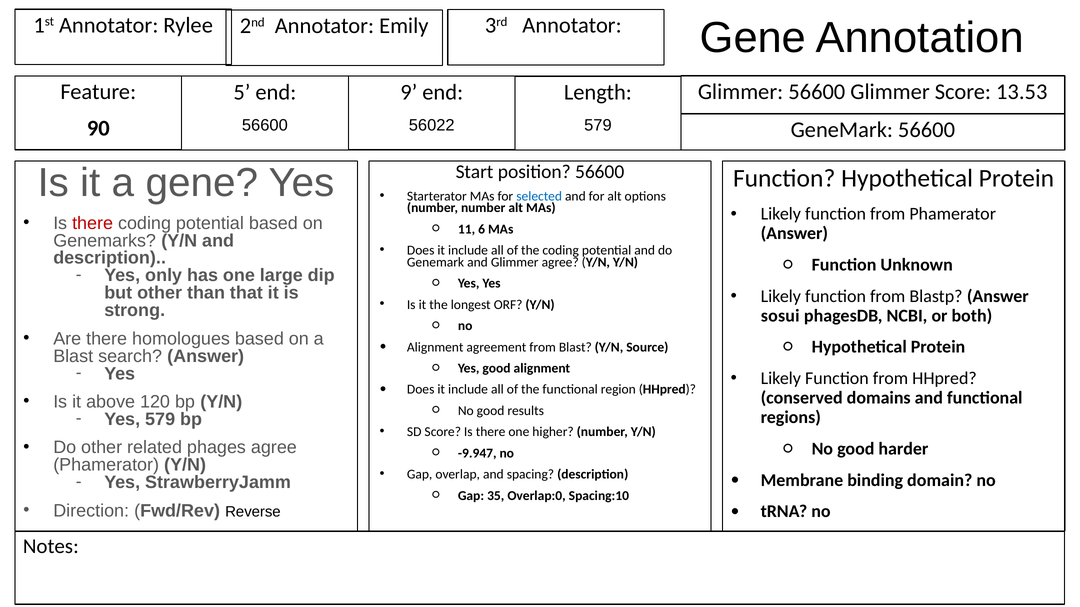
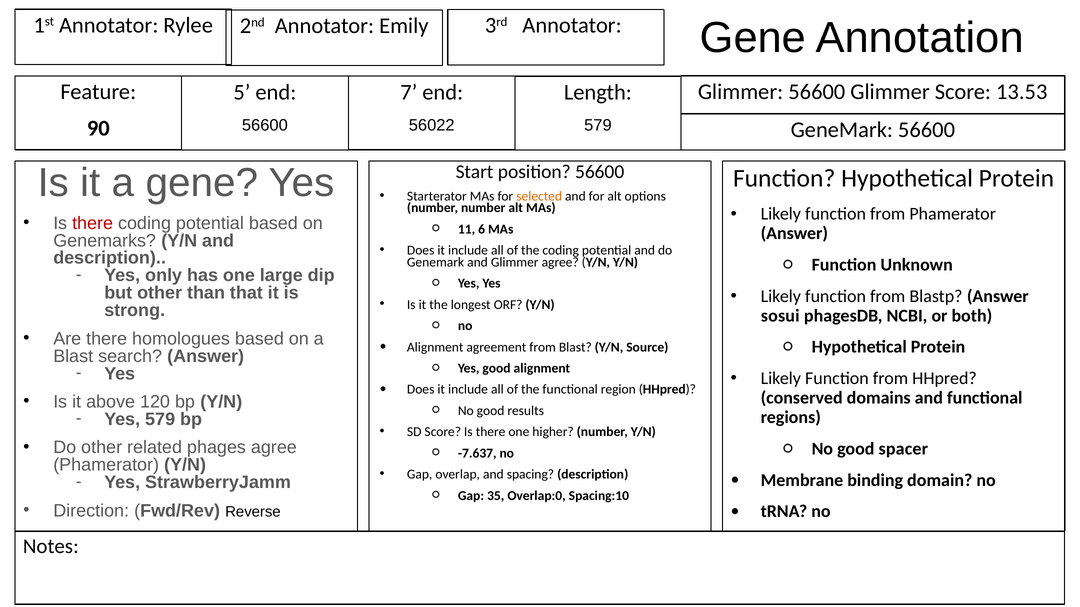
9: 9 -> 7 (409, 92)
selected colour: blue -> orange (539, 196)
harder: harder -> spacer (903, 449)
-9.947: -9.947 -> -7.637 (477, 454)
